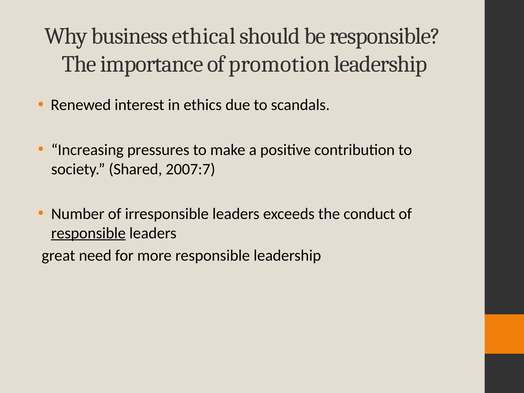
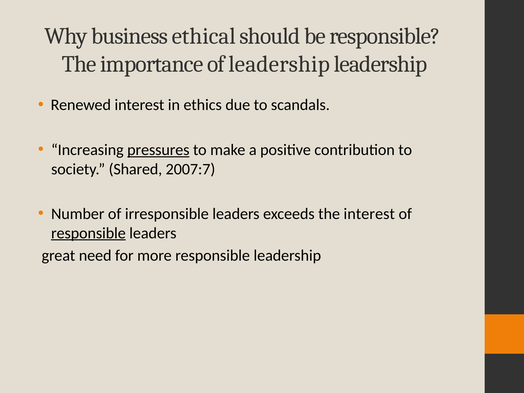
of promotion: promotion -> leadership (279, 64)
pressures underline: none -> present (158, 150)
the conduct: conduct -> interest (369, 214)
